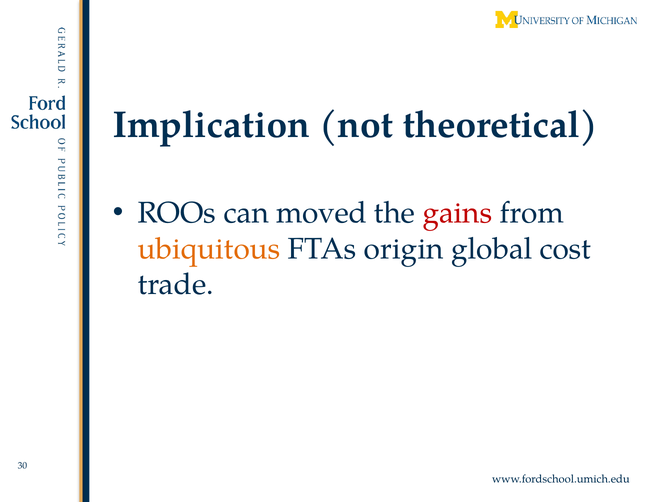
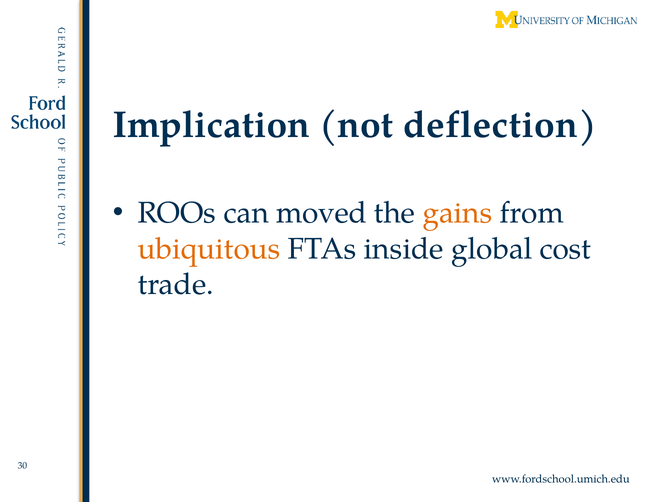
theoretical: theoretical -> deflection (500, 125)
gains colour: red -> orange (458, 213)
origin: origin -> inside (404, 249)
